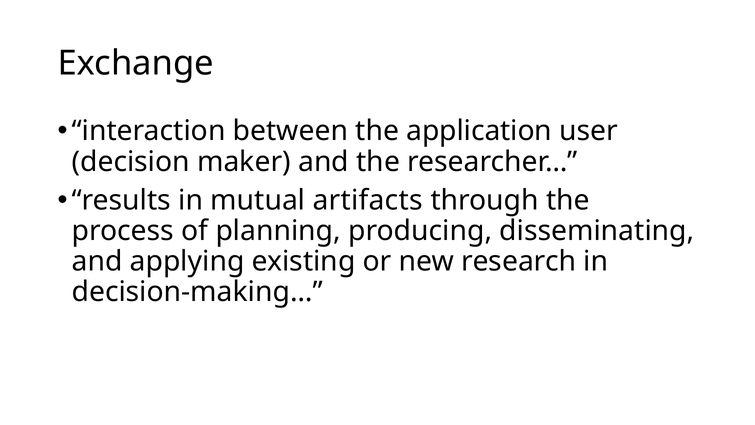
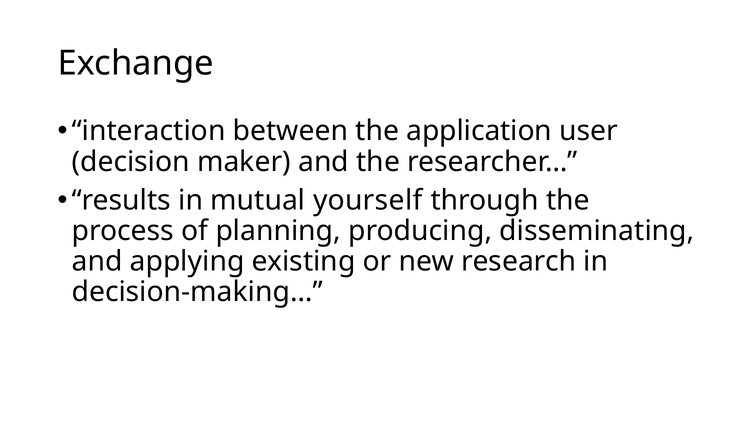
artifacts: artifacts -> yourself (368, 200)
